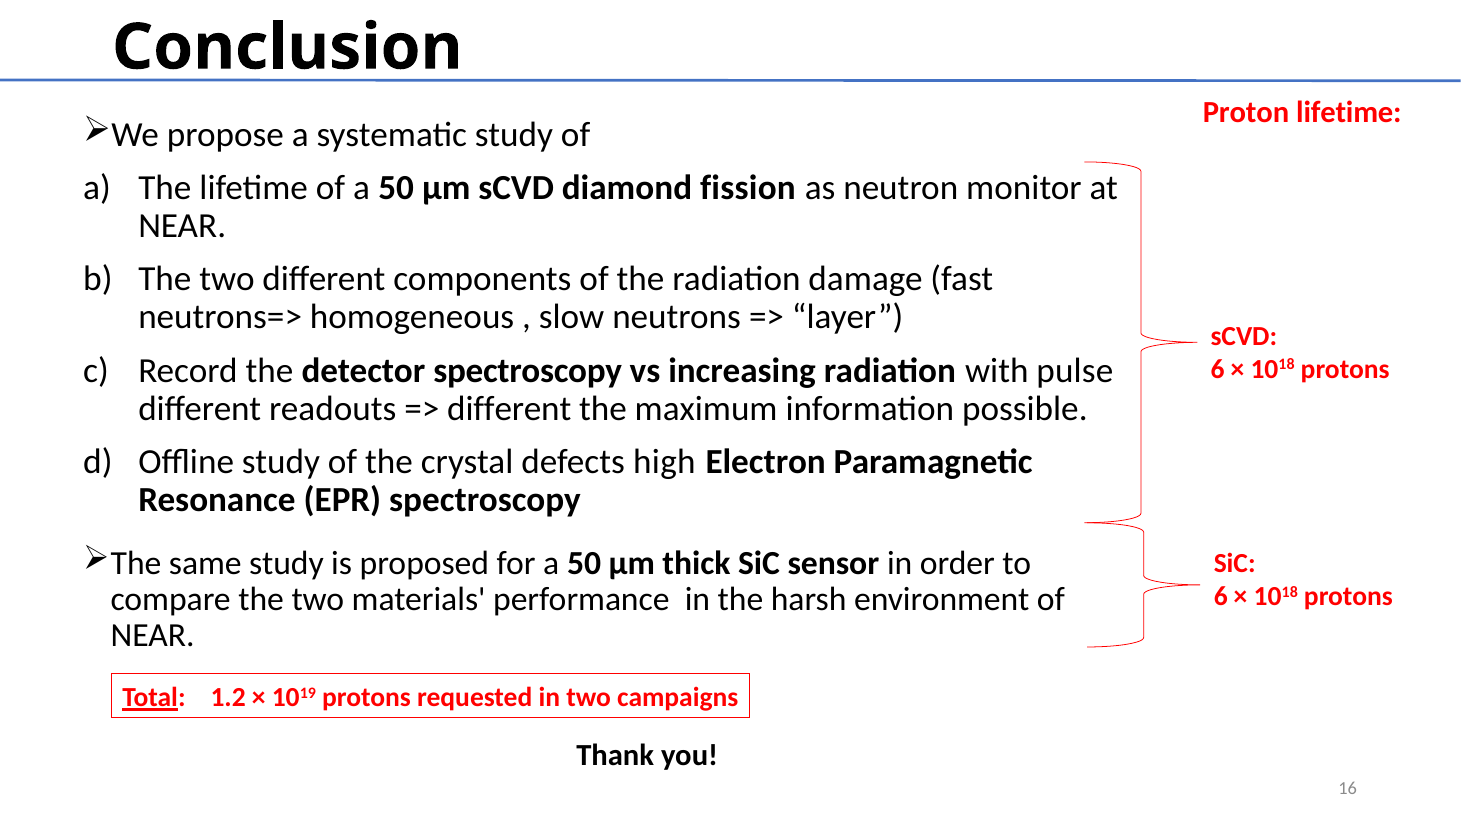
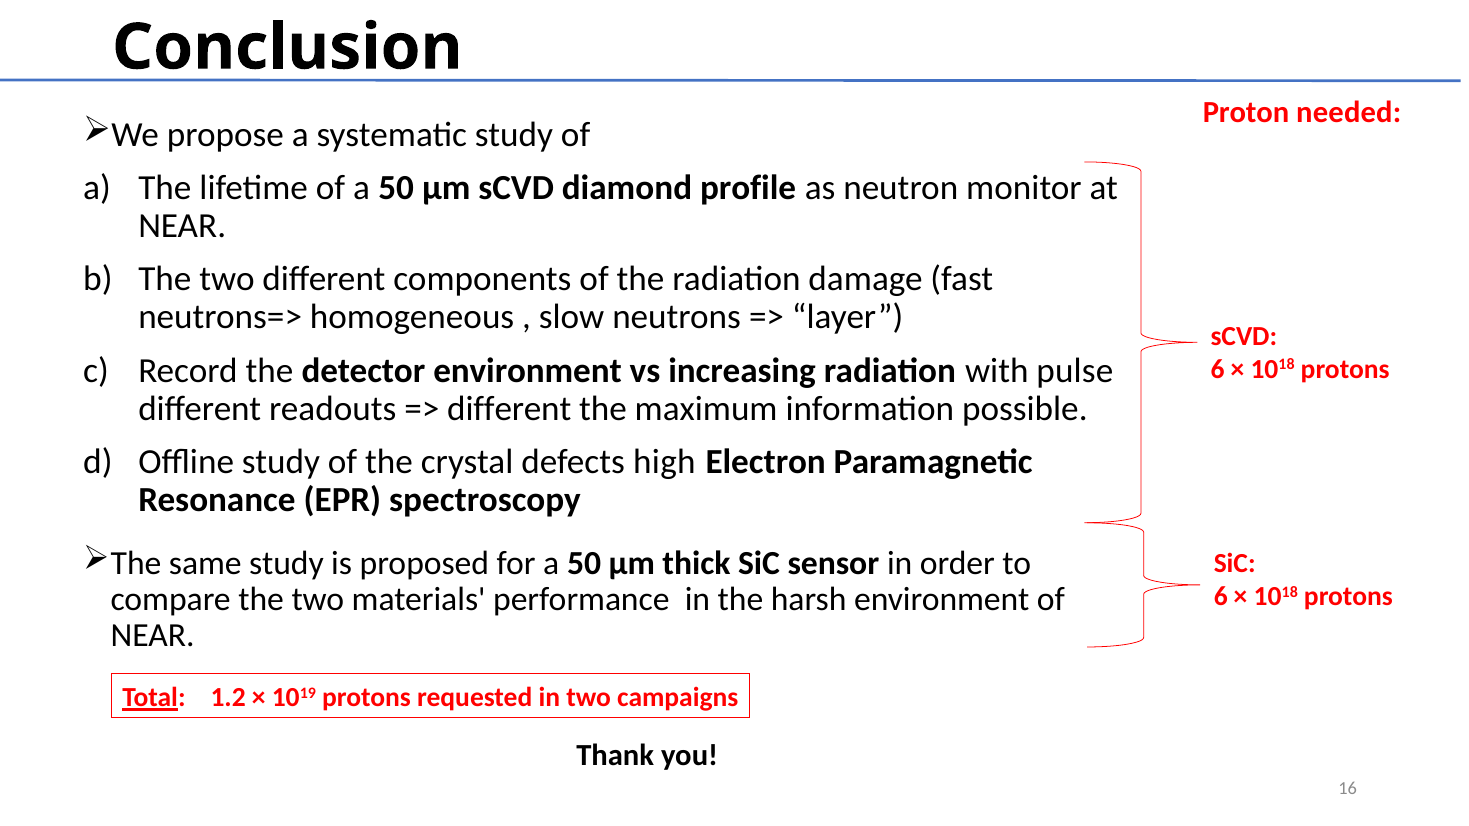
Proton lifetime: lifetime -> needed (1349, 112)
fission: fission -> profile (748, 188)
detector spectroscopy: spectroscopy -> environment (528, 371)
